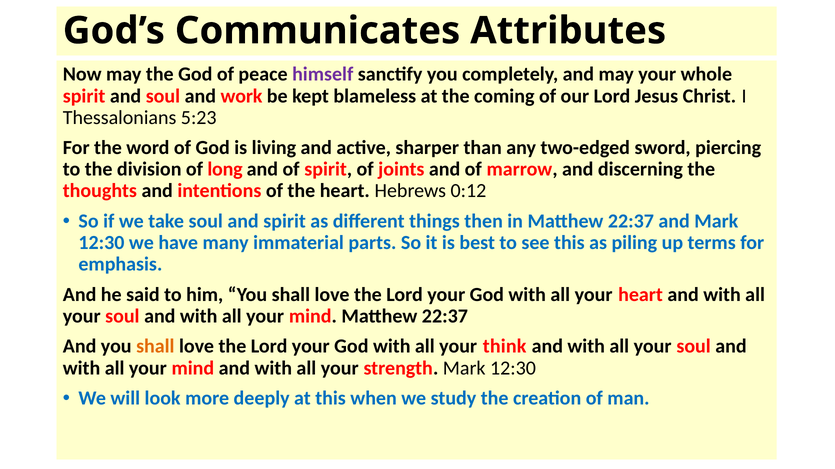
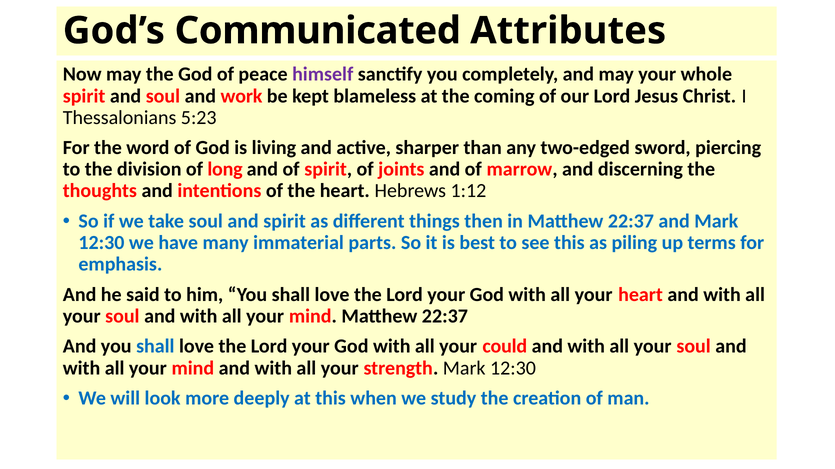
Communicates: Communicates -> Communicated (318, 31)
0:12: 0:12 -> 1:12 (468, 191)
shall colour: orange -> blue (155, 347)
think: think -> could (505, 347)
